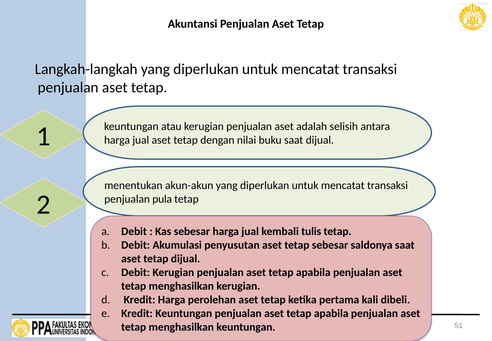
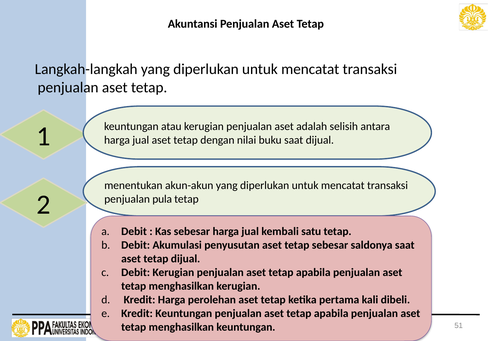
tulis: tulis -> satu (311, 231)
